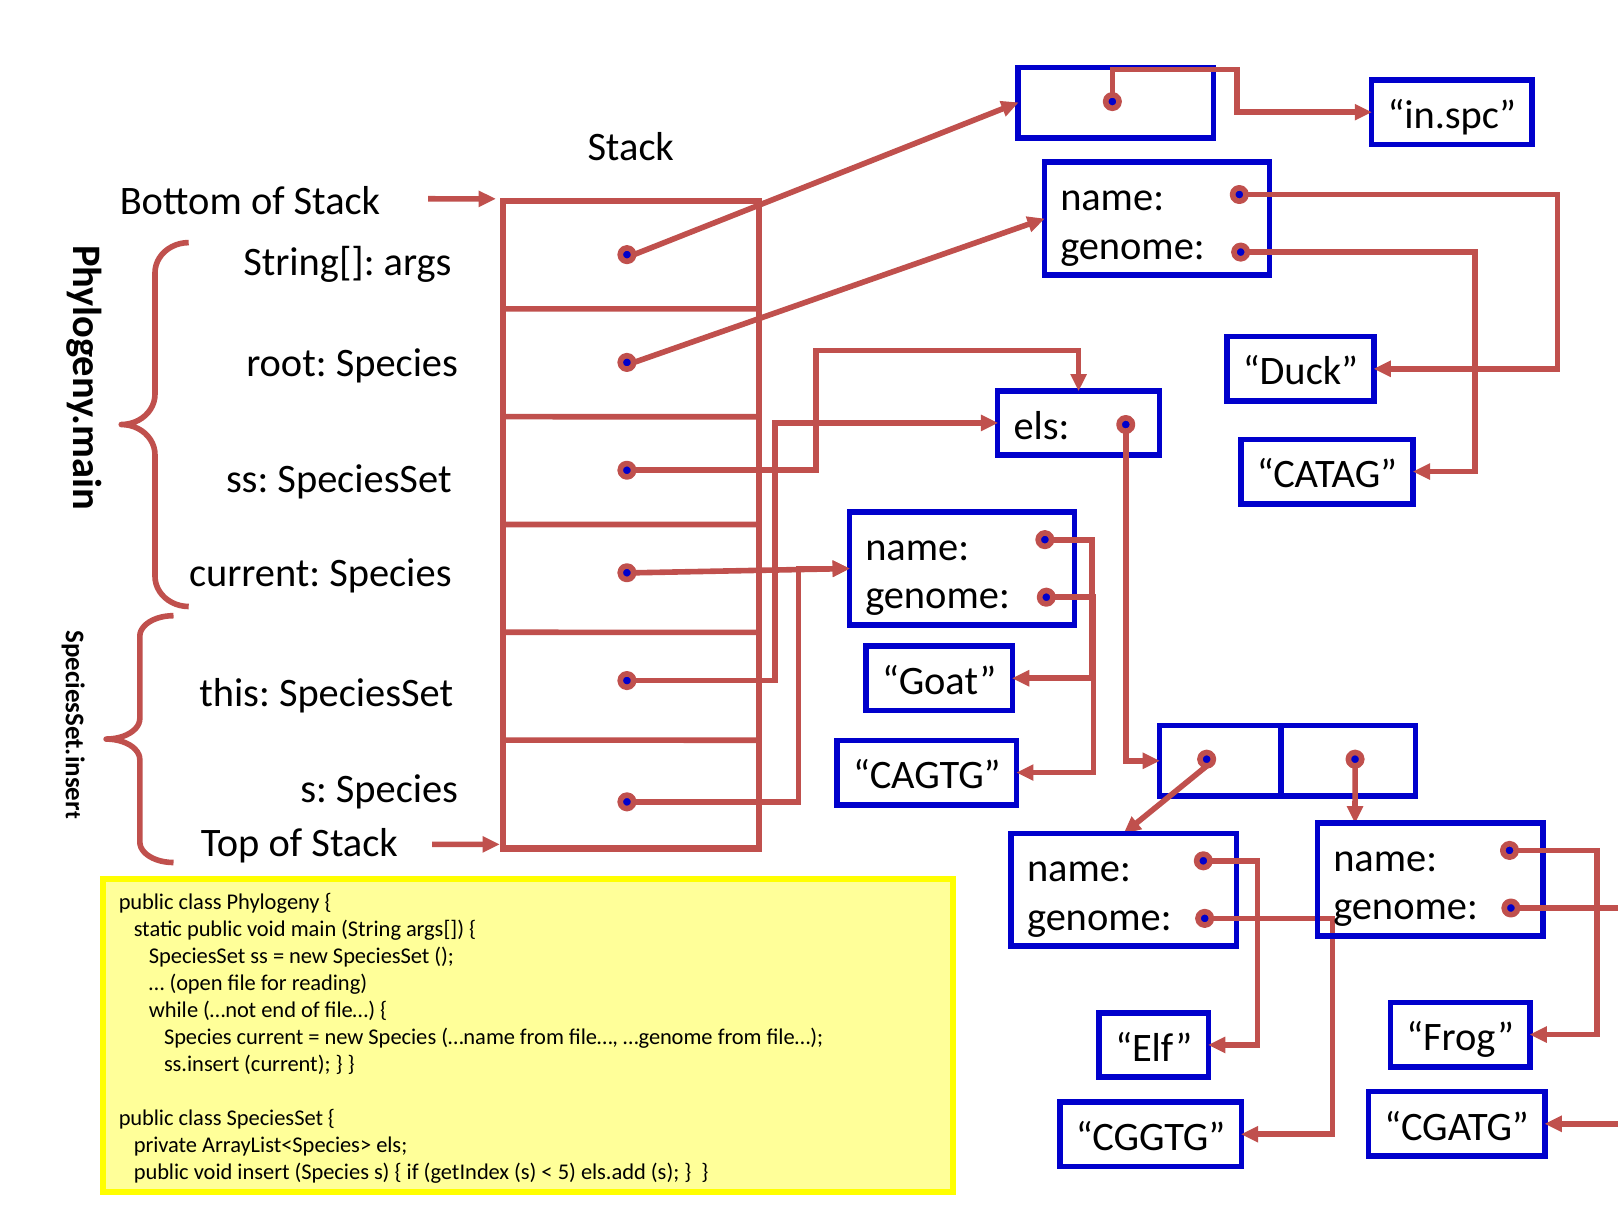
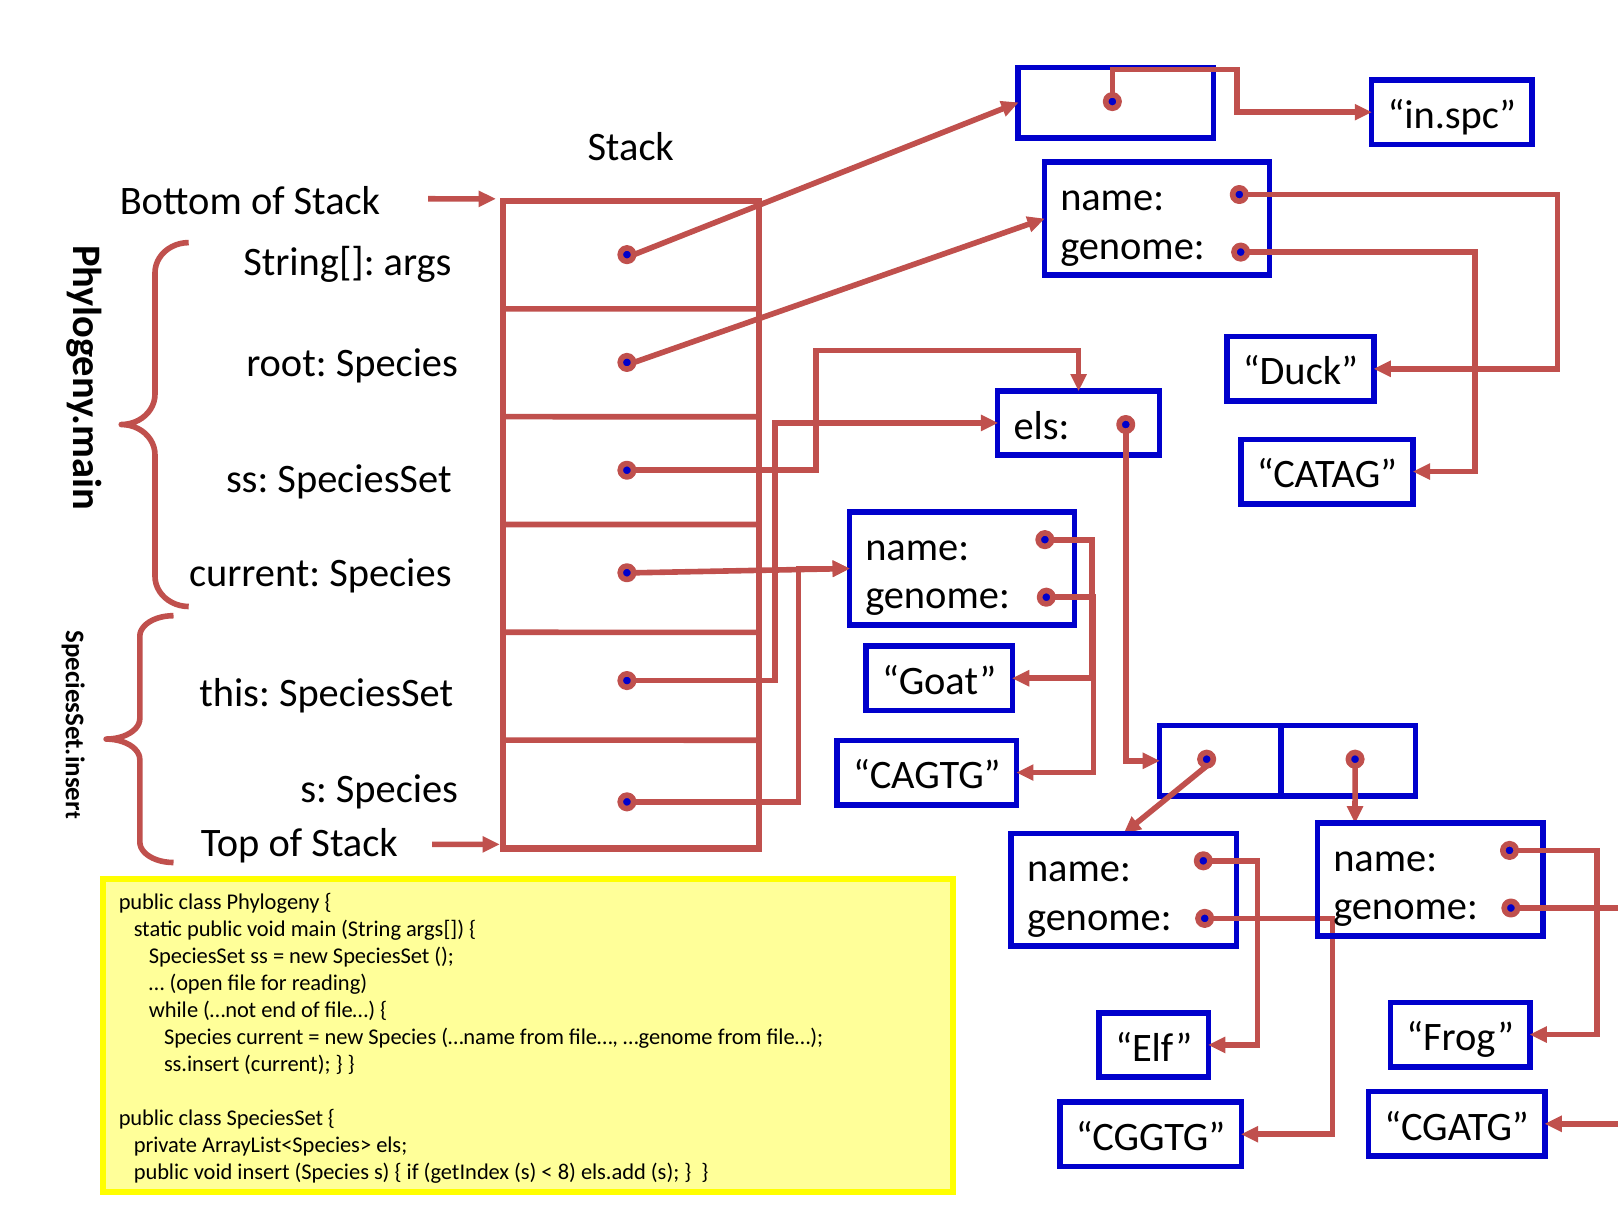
5: 5 -> 8 (567, 1173)
